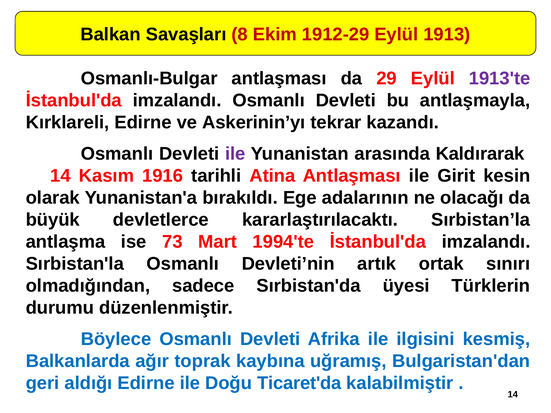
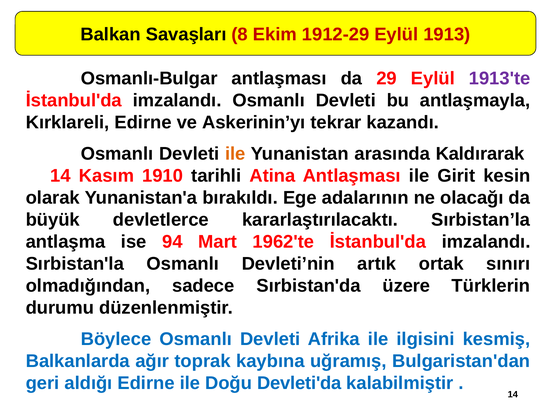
ile colour: purple -> orange (235, 154)
1916: 1916 -> 1910 (163, 176)
73: 73 -> 94 (172, 242)
1994'te: 1994'te -> 1962'te (283, 242)
üyesi: üyesi -> üzere (406, 286)
Ticaret'da: Ticaret'da -> Devleti'da (299, 383)
